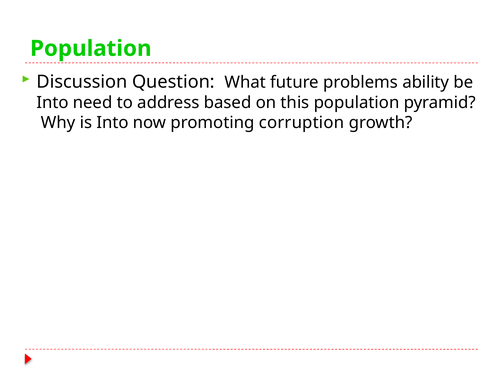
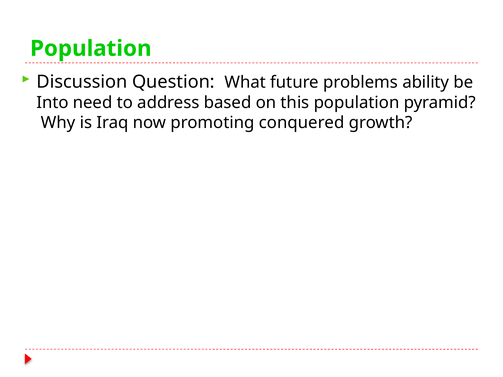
is Into: Into -> Iraq (112, 123)
corruption: corruption -> conquered (302, 123)
